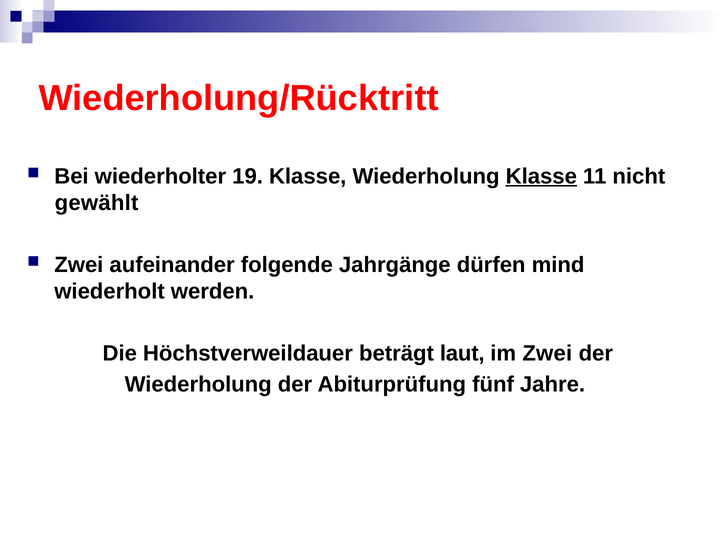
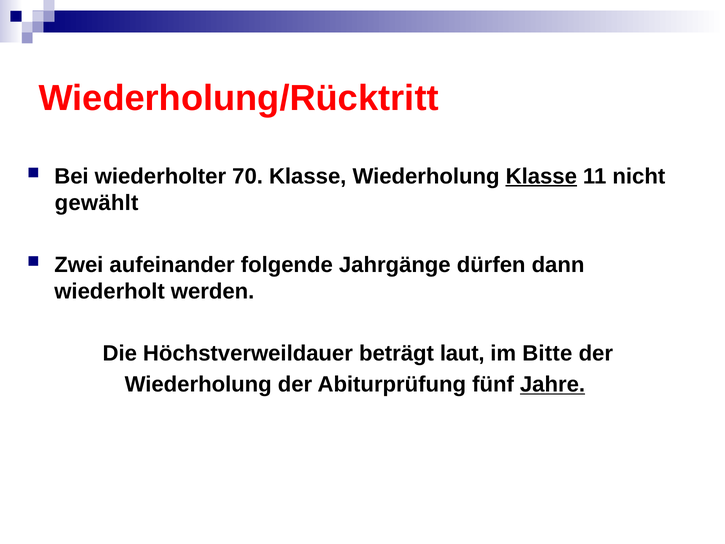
19: 19 -> 70 (248, 176)
mind: mind -> dann (558, 265)
im Zwei: Zwei -> Bitte (547, 353)
Jahre underline: none -> present (553, 384)
